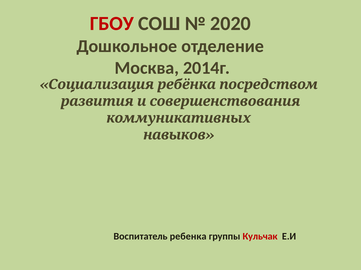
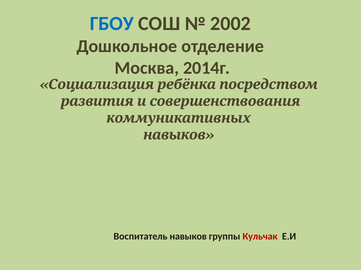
ГБОУ colour: red -> blue (112, 24)
2020: 2020 -> 2002 (231, 24)
Воспитатель ребенка: ребенка -> навыков (188, 237)
